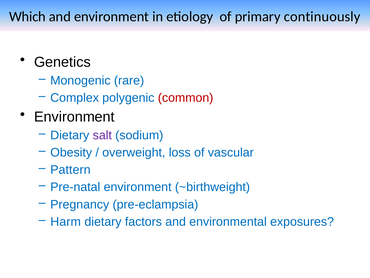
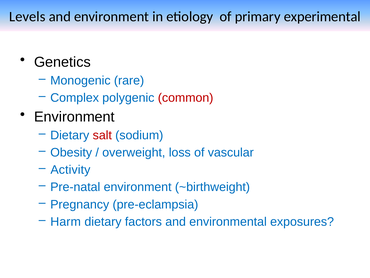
Which: Which -> Levels (27, 17)
continuously: continuously -> experimental (322, 17)
salt colour: purple -> red (102, 135)
Pattern: Pattern -> Activity (70, 170)
